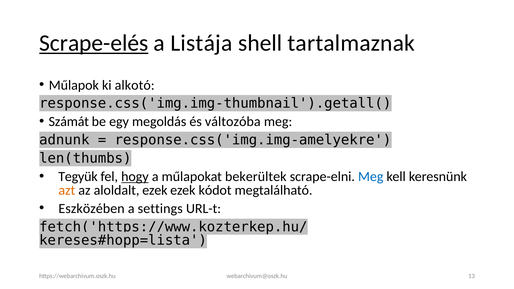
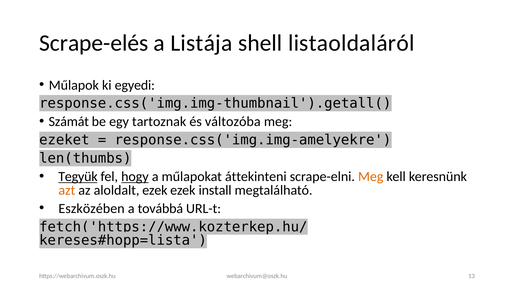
Scrape-elés underline: present -> none (94, 43)
tartalmaznak: tartalmaznak -> listaoldaláról (351, 43)
alkotó: alkotó -> egyedi (135, 85)
megoldás: megoldás -> tartoznak (159, 122)
adnunk: adnunk -> ezeket (64, 140)
Tegyük underline: none -> present (78, 177)
bekerültek: bekerültek -> áttekinteni (256, 177)
Meg colour: blue -> orange (371, 177)
kódot: kódot -> install (215, 190)
settings: settings -> továbbá (160, 209)
